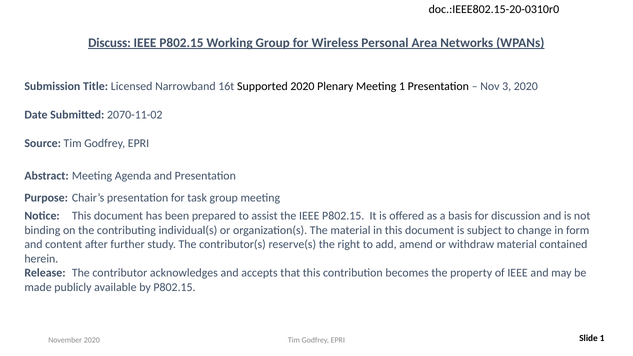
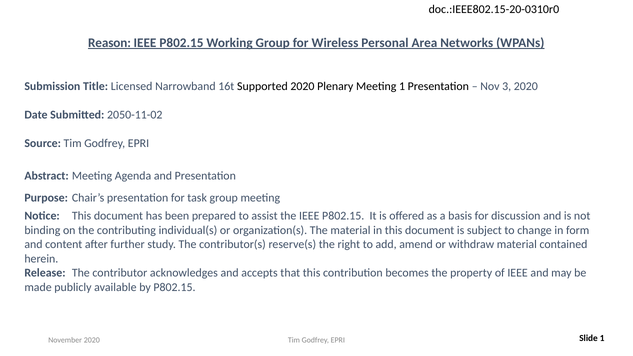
Discuss: Discuss -> Reason (109, 43)
2070-11-02: 2070-11-02 -> 2050-11-02 (135, 115)
